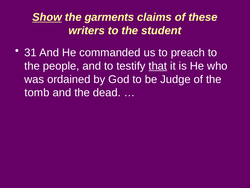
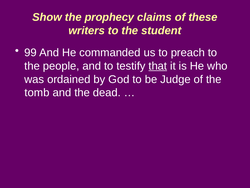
Show underline: present -> none (47, 17)
garments: garments -> prophecy (109, 17)
31: 31 -> 99 (31, 52)
